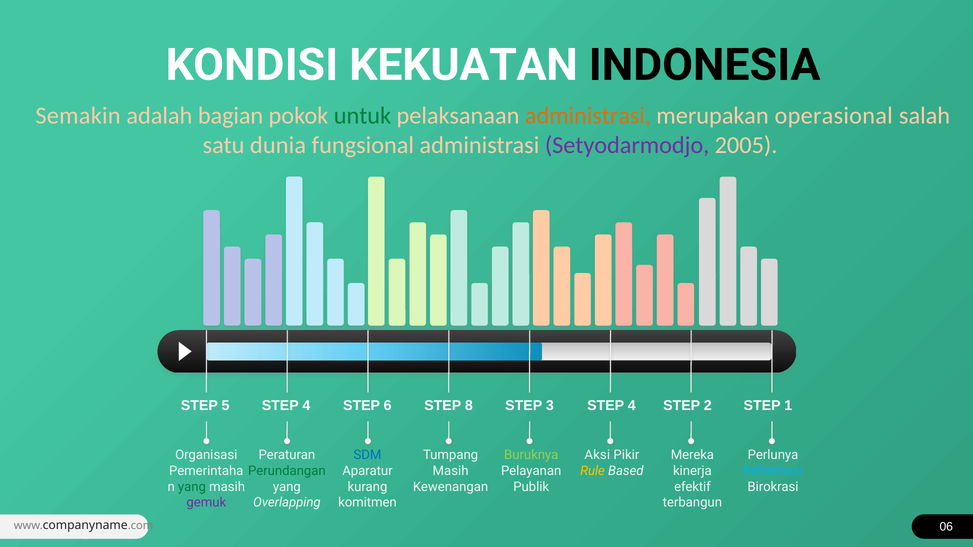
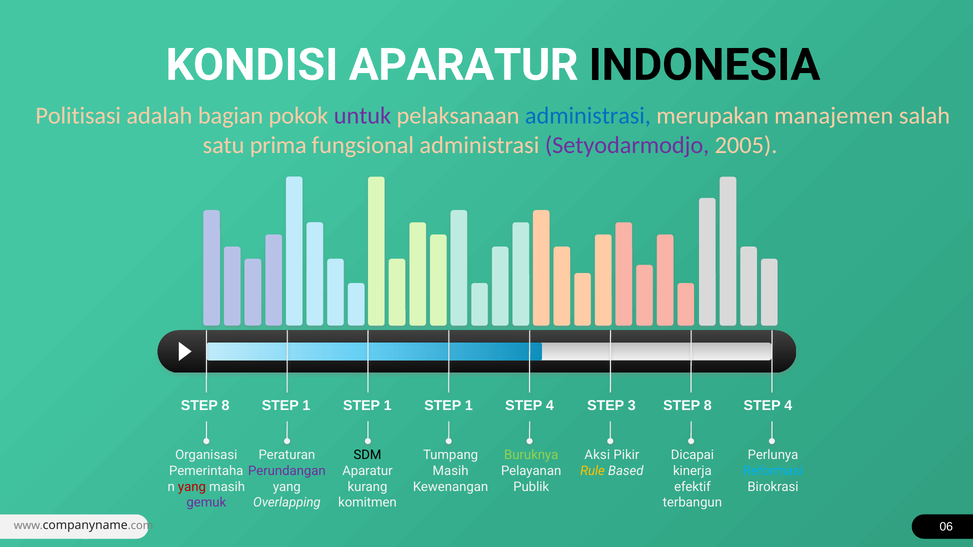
KONDISI KEKUATAN: KEKUATAN -> APARATUR (464, 65)
Semakin: Semakin -> Politisasi (78, 116)
untuk colour: green -> purple (362, 116)
administrasi colour: orange -> blue (588, 116)
operasional: operasional -> manajemen (834, 116)
dunia: dunia -> prima (278, 145)
5: 5 -> 8 (225, 406)
4: 4 -> 1 (306, 406)
6: 6 -> 1 (388, 406)
8: 8 -> 1 (469, 406)
3: 3 -> 4 (550, 406)
4: 4 -> 3 (632, 406)
2: 2 -> 8 (708, 406)
1: 1 -> 4 (788, 406)
SDM colour: blue -> black (368, 455)
Mereka: Mereka -> Dicapai (692, 455)
Perundangan colour: green -> purple (287, 471)
yang colour: green -> red (192, 487)
